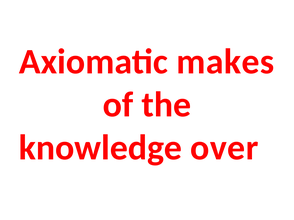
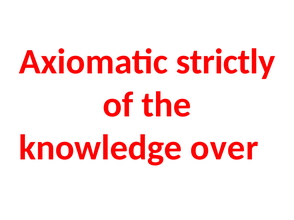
makes: makes -> strictly (226, 62)
